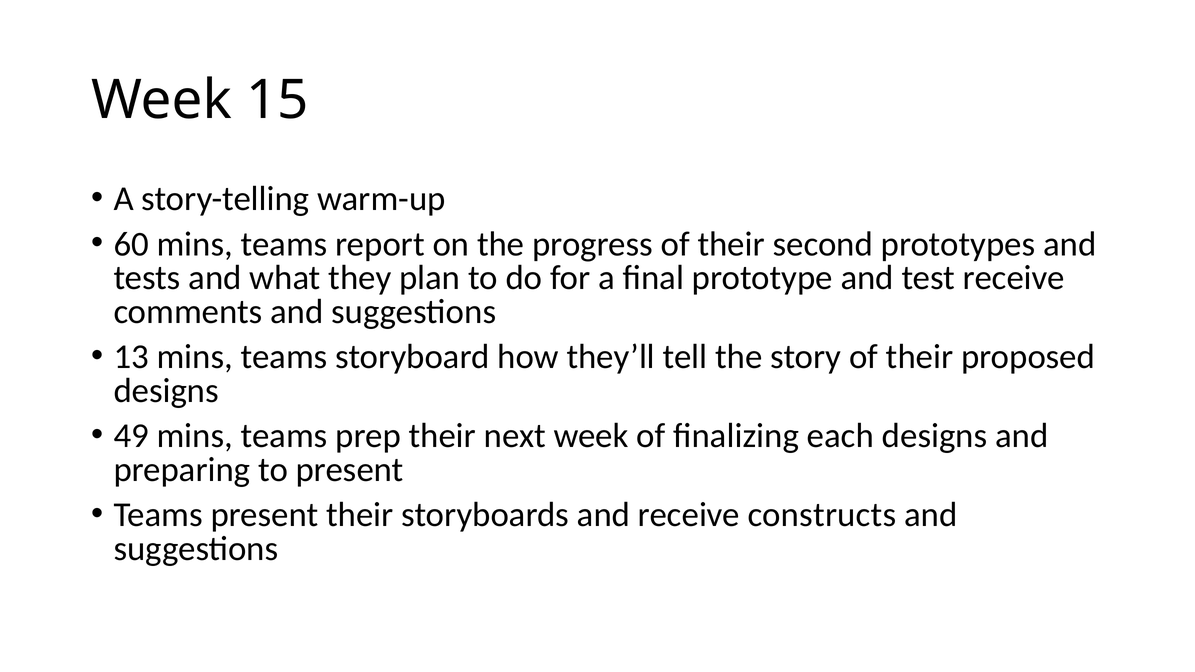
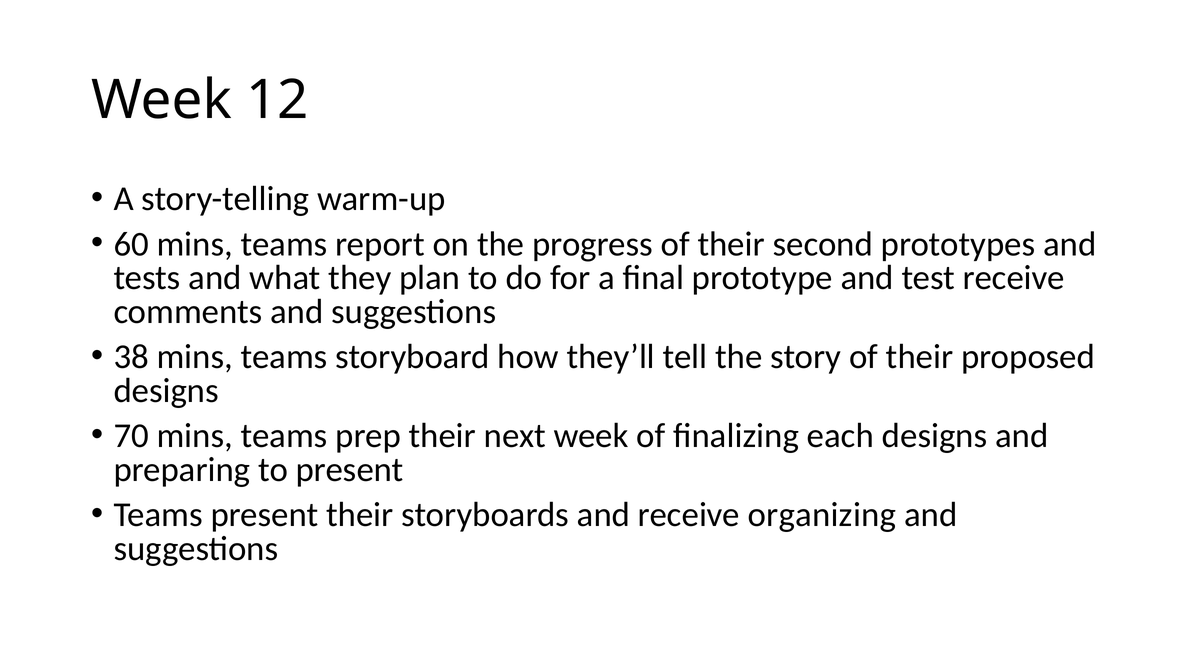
15: 15 -> 12 (277, 100)
13: 13 -> 38 (131, 357)
49: 49 -> 70 (131, 436)
constructs: constructs -> organizing (822, 515)
